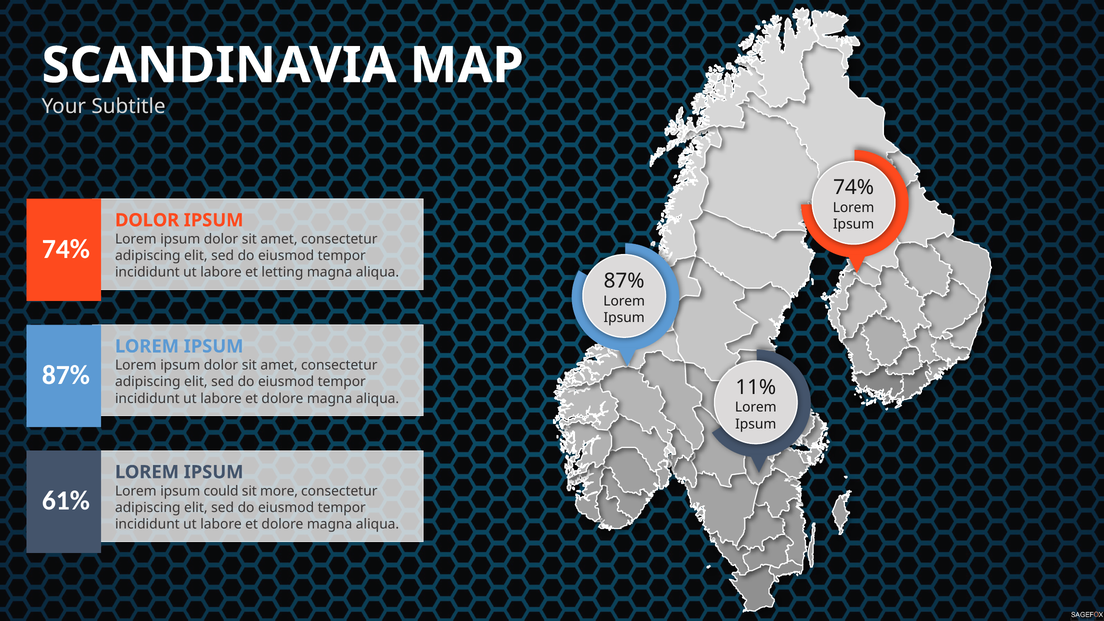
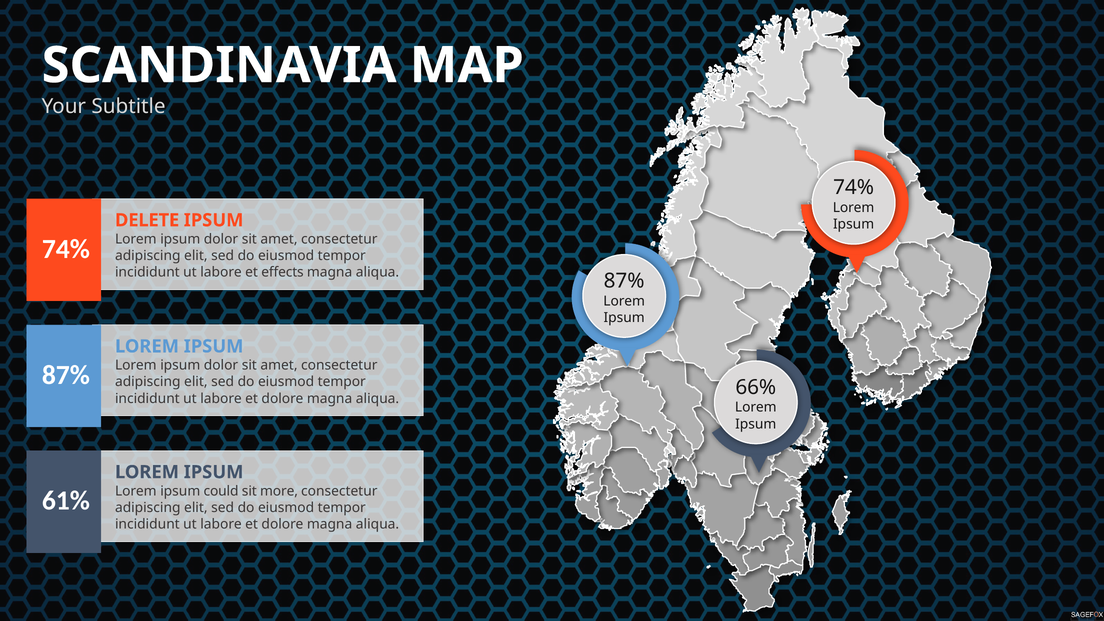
DOLOR: DOLOR -> DELETE (147, 220)
letting: letting -> effects (282, 272)
11%: 11% -> 66% (756, 387)
